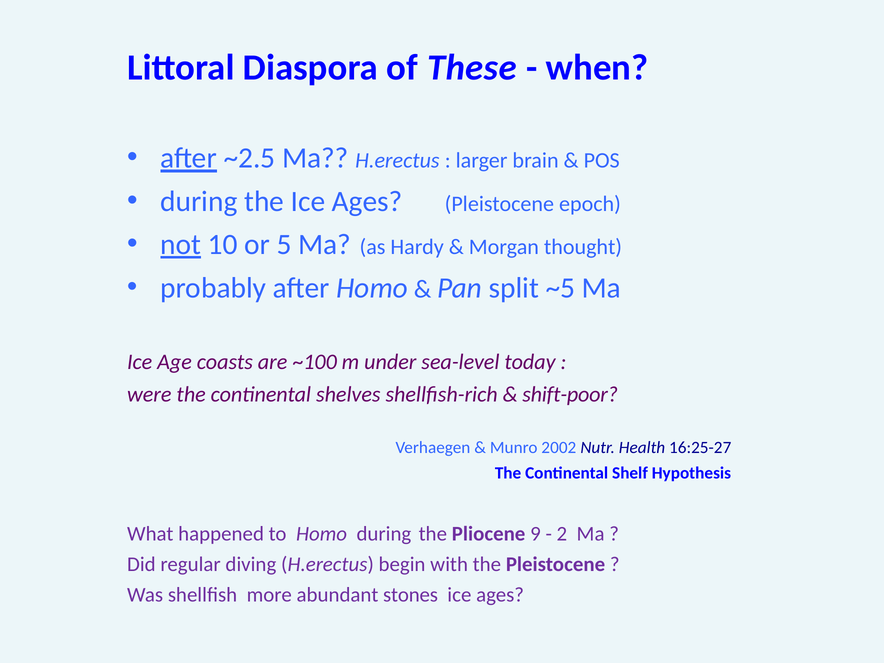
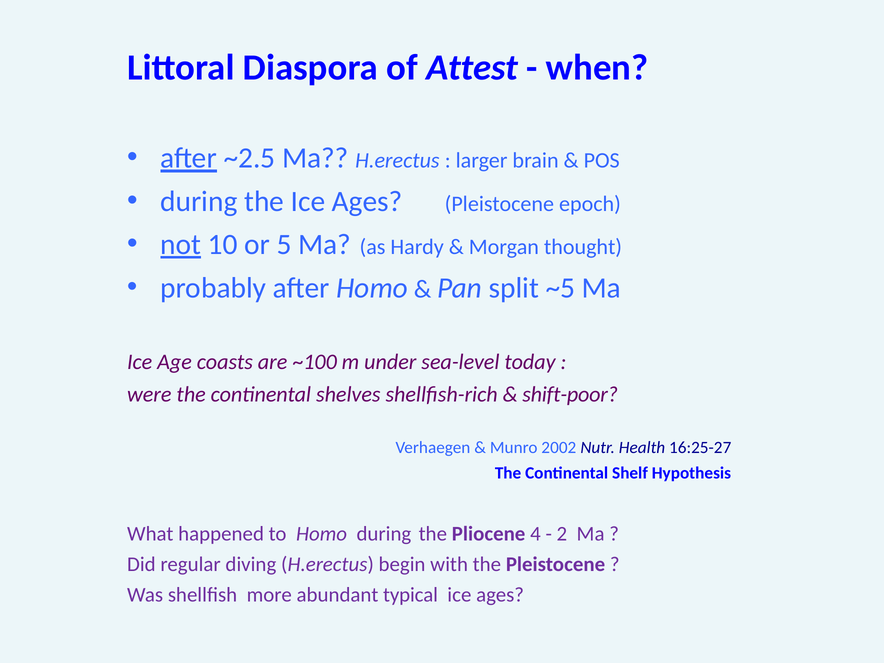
These: These -> Attest (472, 68)
9: 9 -> 4 (536, 534)
stones: stones -> typical (411, 595)
